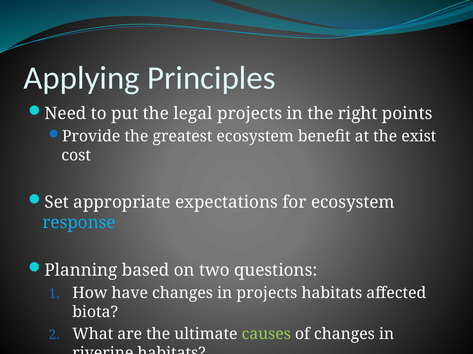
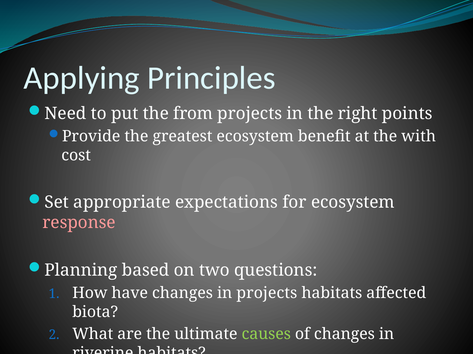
legal: legal -> from (193, 114)
exist: exist -> with (419, 137)
response colour: light blue -> pink (79, 223)
